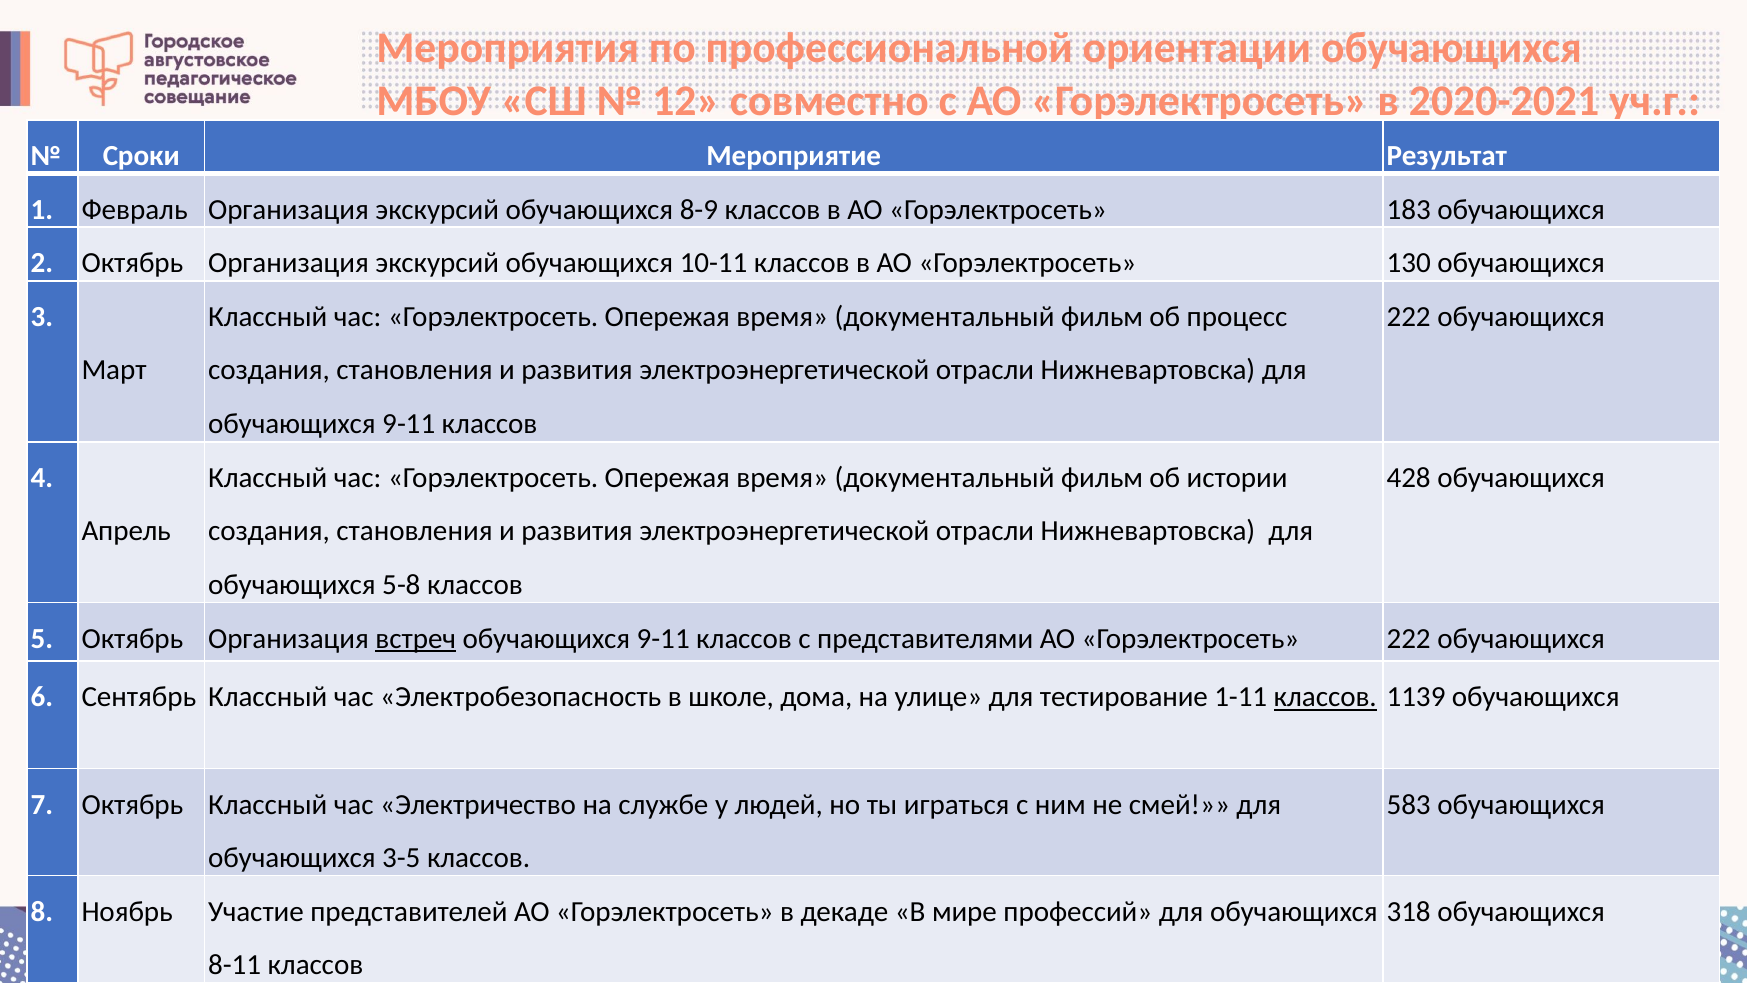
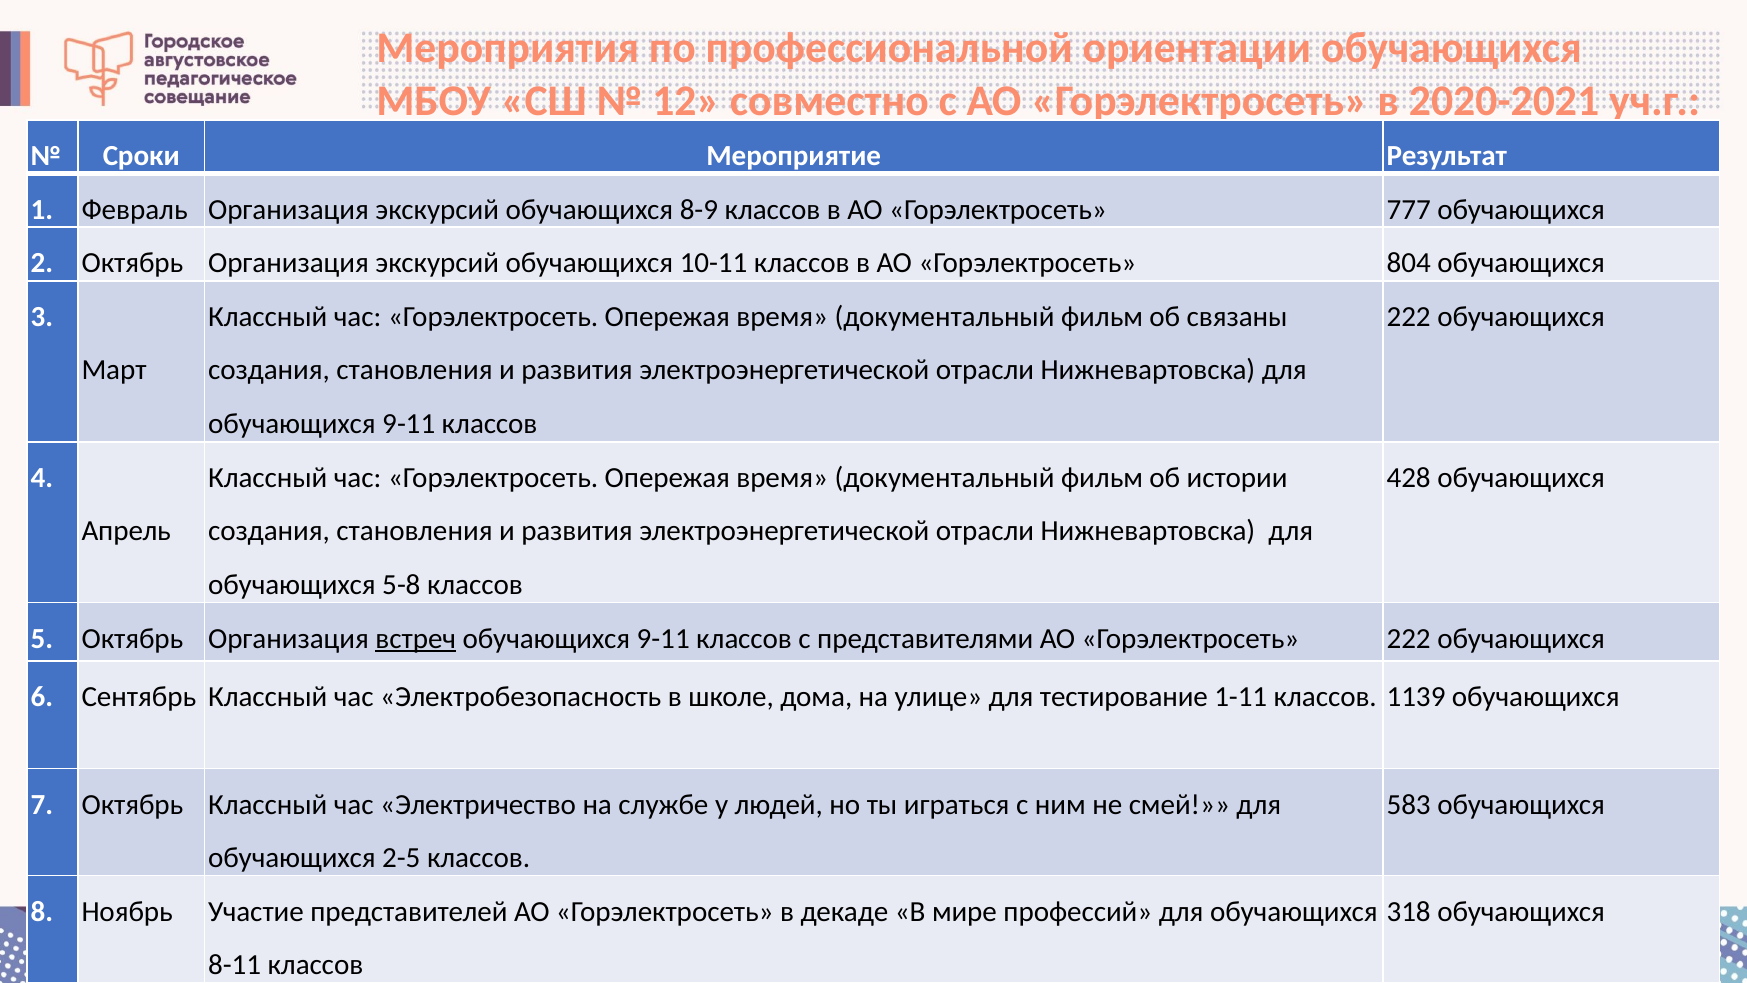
183: 183 -> 777 (1409, 209)
130: 130 -> 804 (1409, 263)
процесс: процесс -> связаны (1237, 317)
классов underline: present -> none (1325, 697)
3-5: 3-5 -> 2-5 (401, 858)
